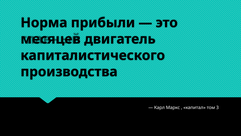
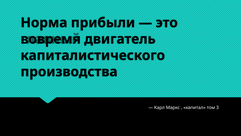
месяцев: месяцев -> вовремя (51, 39)
